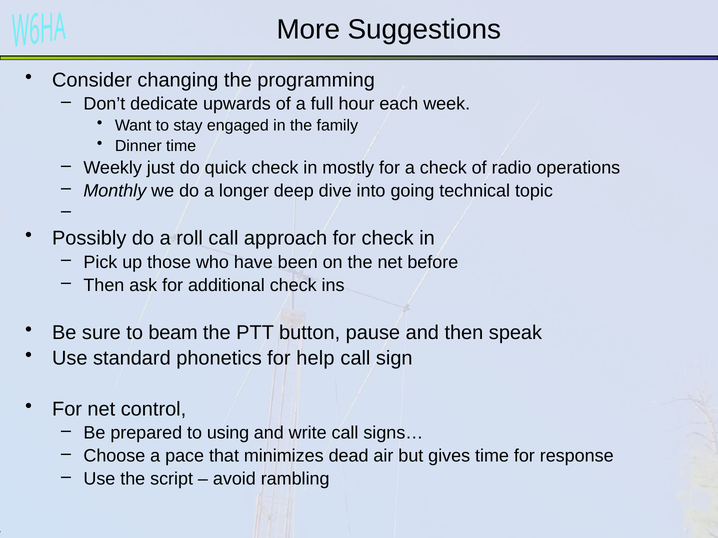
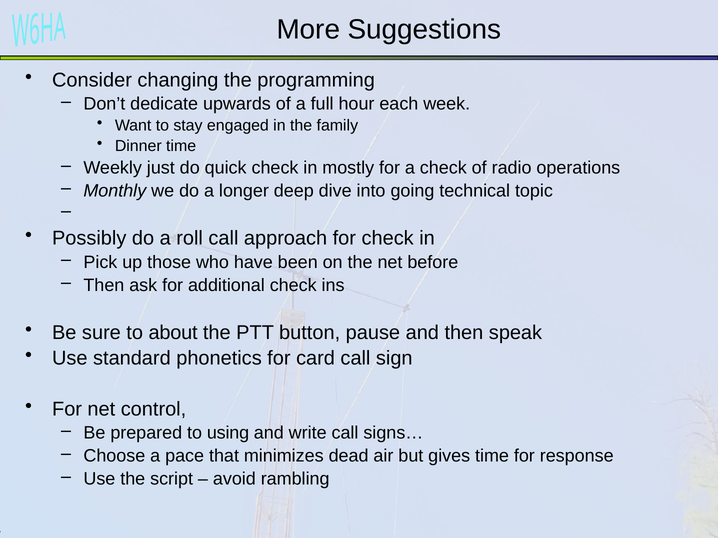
beam: beam -> about (173, 333)
help: help -> card (316, 358)
